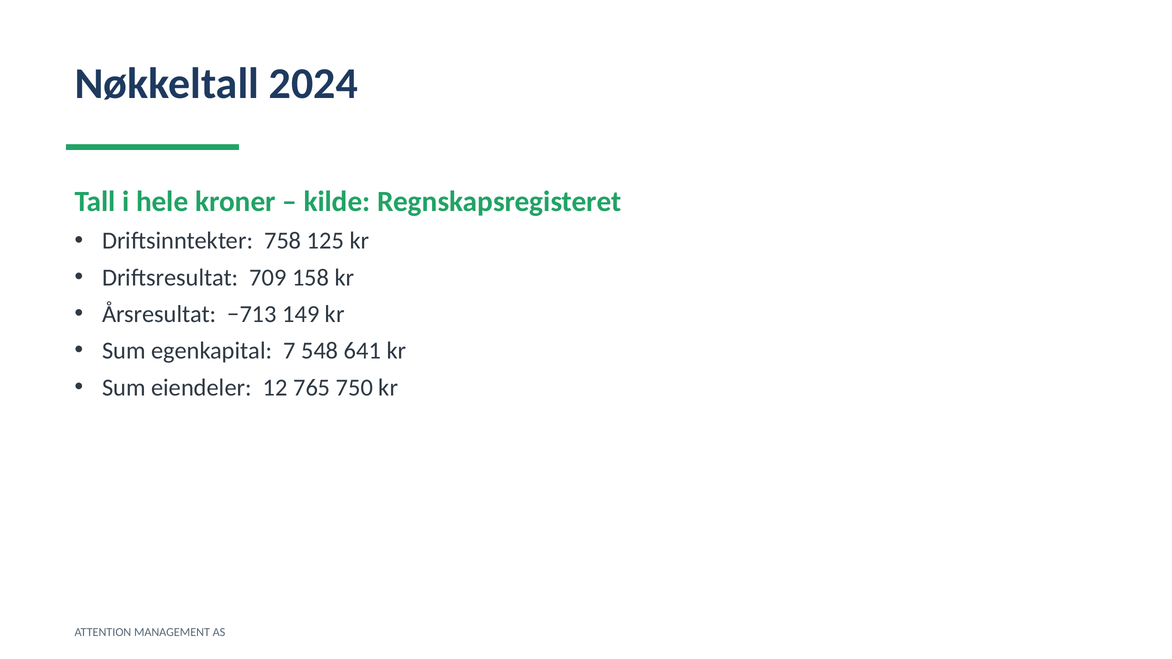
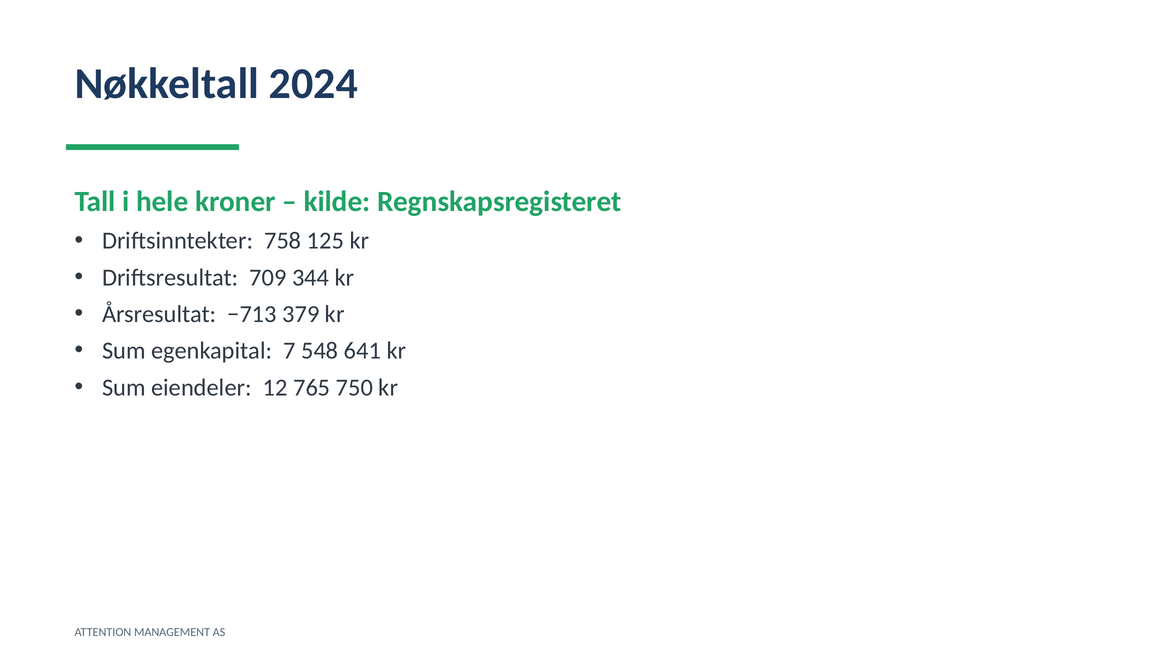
158: 158 -> 344 (311, 278)
149: 149 -> 379 (301, 314)
